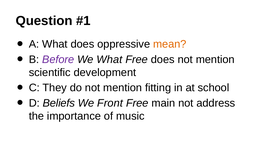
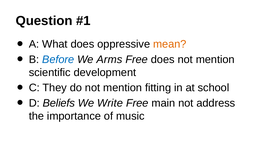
Before colour: purple -> blue (58, 60)
We What: What -> Arms (109, 60)
Front: Front -> Write (110, 103)
